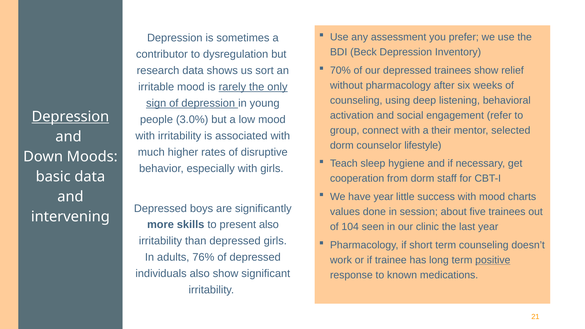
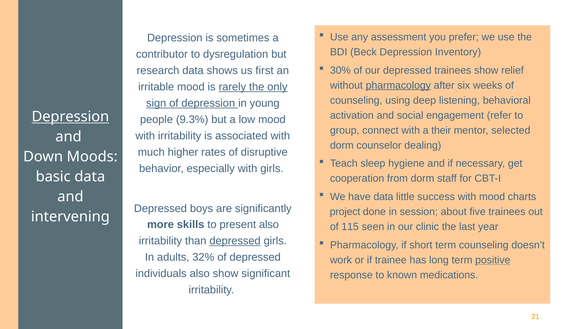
70%: 70% -> 30% (340, 70)
sort: sort -> first (265, 71)
pharmacology underline: none -> present (398, 85)
3.0%: 3.0% -> 9.3% (192, 120)
lifestyle: lifestyle -> dealing (423, 145)
have year: year -> data (383, 197)
values: values -> project (345, 212)
104: 104 -> 115 (350, 227)
depressed underline: none -> present (235, 241)
76%: 76% -> 32% (203, 257)
